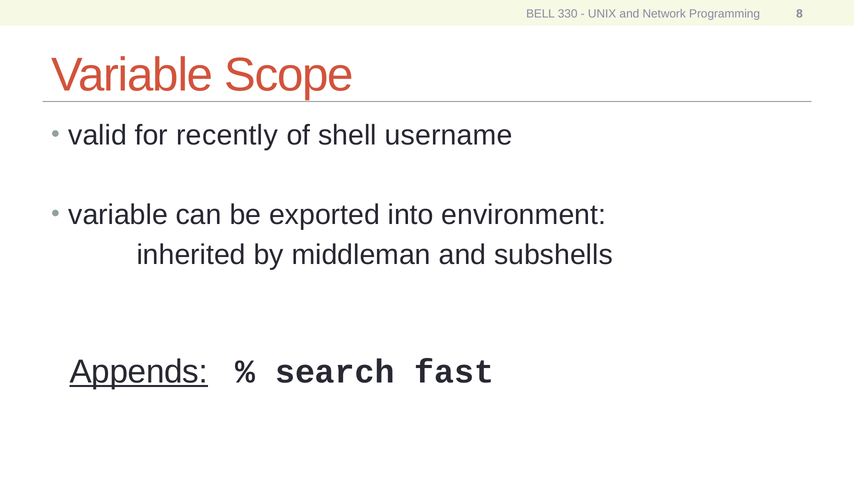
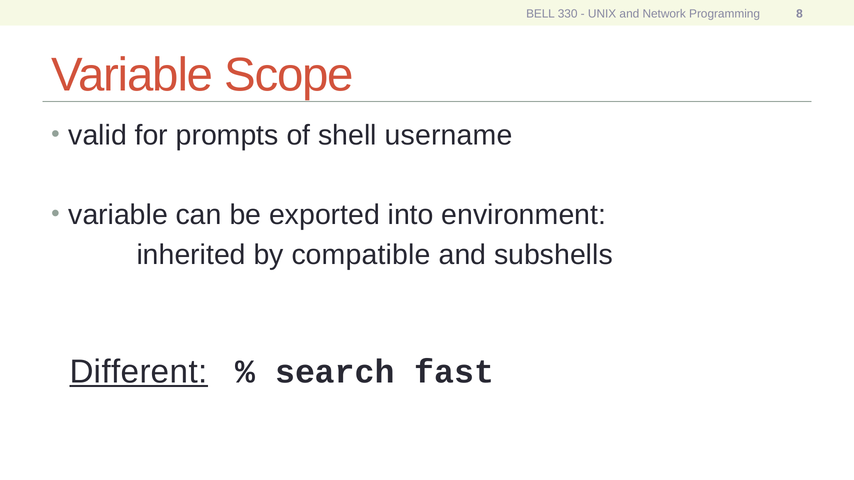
recently: recently -> prompts (227, 135)
middleman: middleman -> compatible (361, 255)
Appends: Appends -> Different (138, 372)
